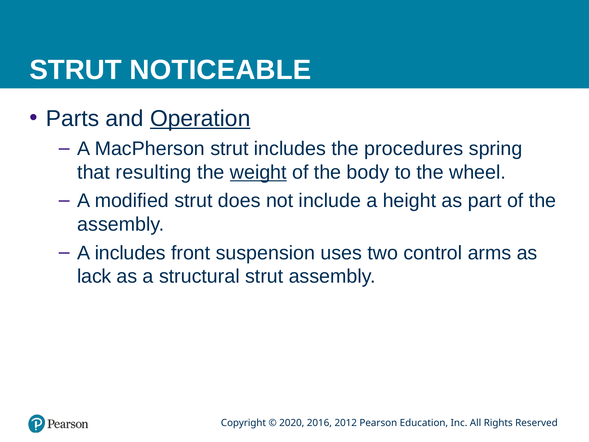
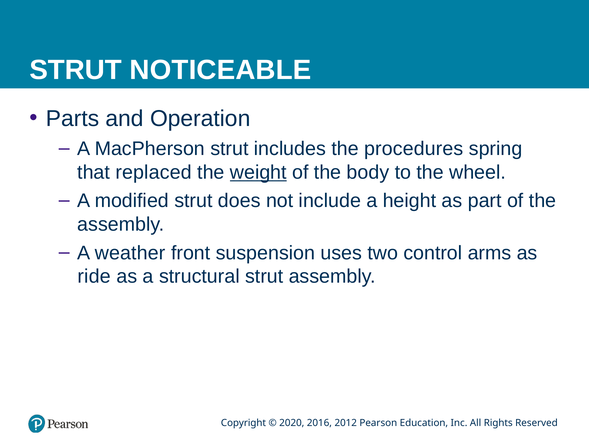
Operation underline: present -> none (200, 118)
resulting: resulting -> replaced (154, 172)
A includes: includes -> weather (130, 253)
lack: lack -> ride (94, 276)
